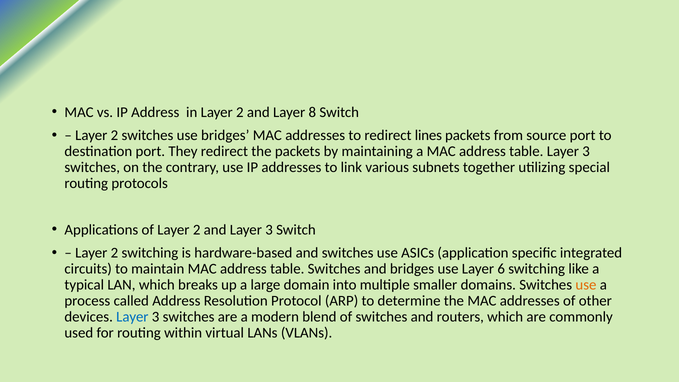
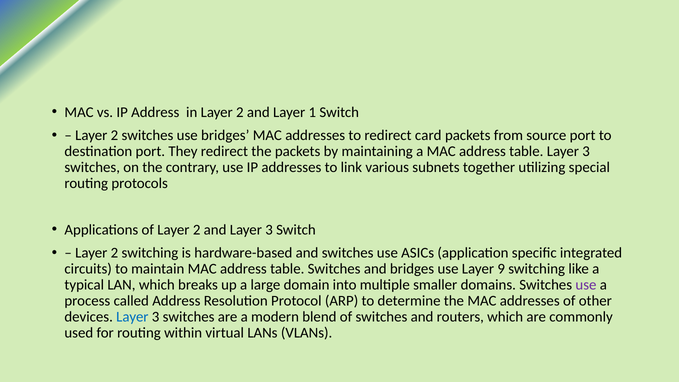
8: 8 -> 1 (312, 112)
lines: lines -> card (428, 135)
6: 6 -> 9 (501, 269)
use colour: orange -> purple (586, 285)
